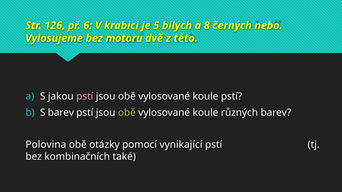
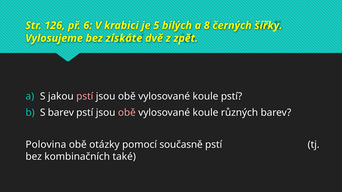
nebo: nebo -> šířky (268, 26)
motoru: motoru -> získáte (124, 38)
této: této -> zpět (186, 38)
obě colour: light green -> pink (127, 113)
vynikající: vynikající -> současně (181, 145)
